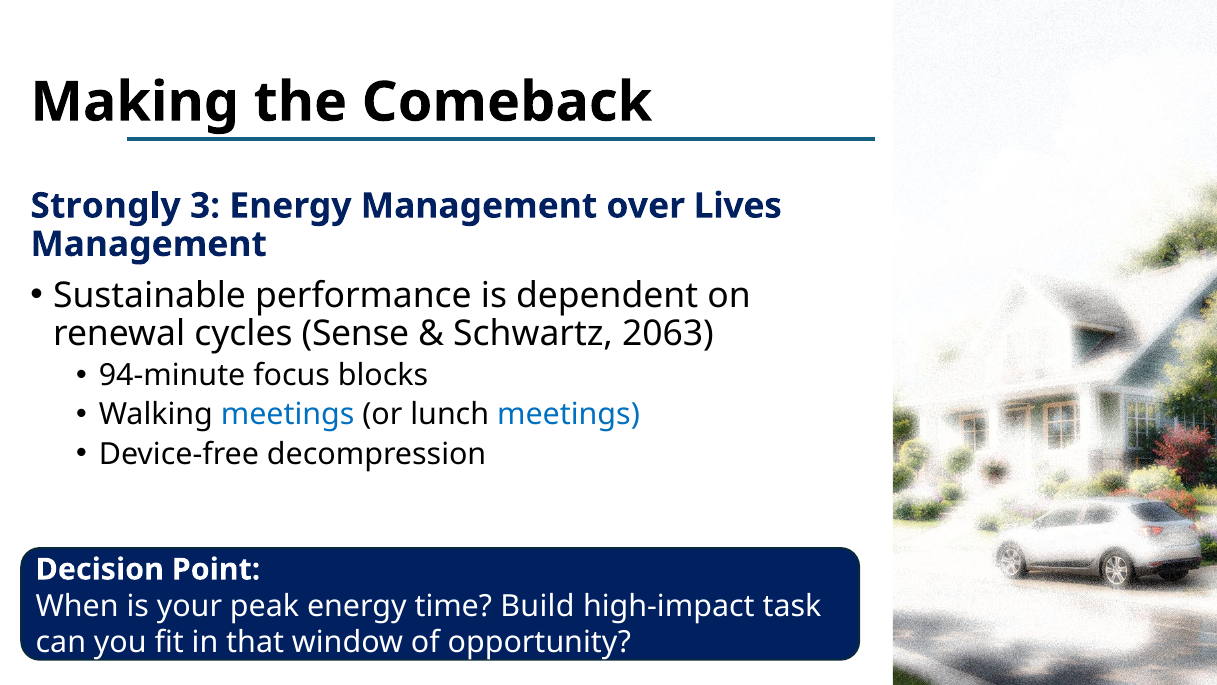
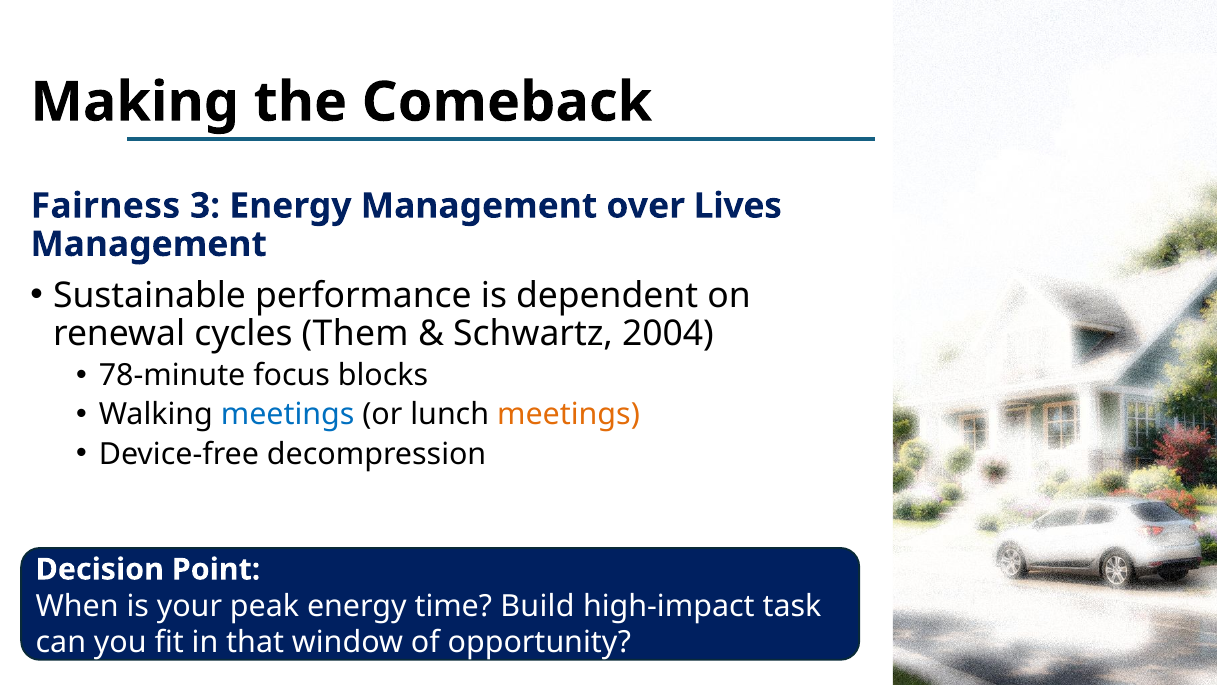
Strongly: Strongly -> Fairness (105, 206)
Sense: Sense -> Them (355, 333)
2063: 2063 -> 2004 (668, 333)
94-minute: 94-minute -> 78-minute (172, 375)
meetings colour: blue -> orange (569, 415)
